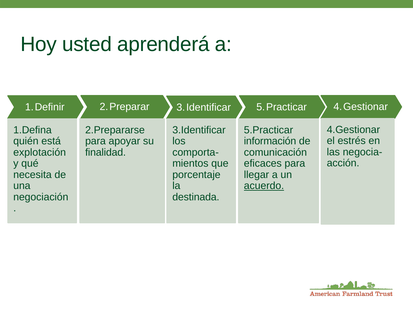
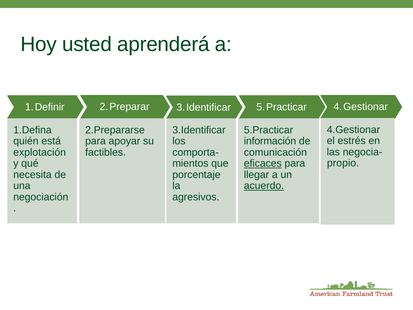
finalidad: finalidad -> factibles (106, 152)
acción: acción -> propio (343, 163)
eficaces underline: none -> present (263, 163)
destinada: destinada -> agresivos (196, 197)
